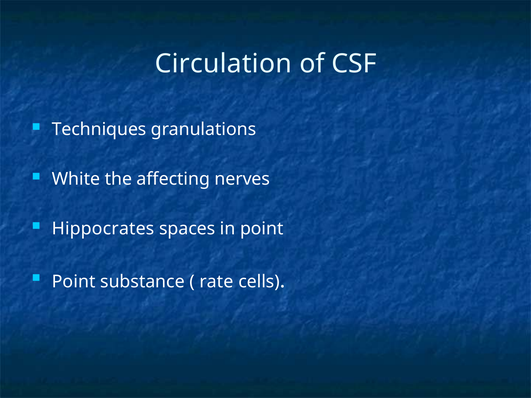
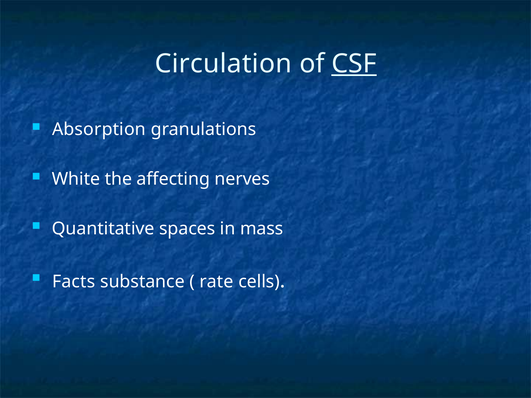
CSF underline: none -> present (354, 64)
Techniques: Techniques -> Absorption (99, 130)
Hippocrates: Hippocrates -> Quantitative (103, 229)
in point: point -> mass (262, 229)
Point: Point -> Facts (74, 282)
